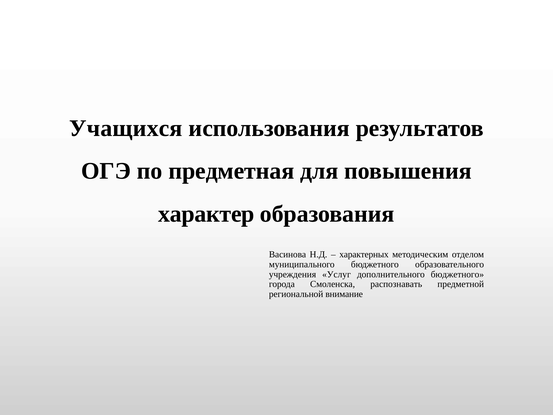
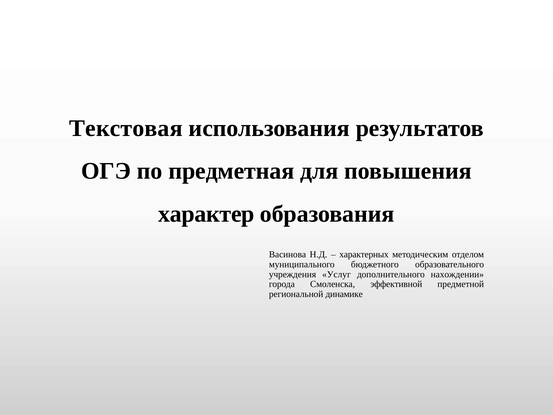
Учащихся: Учащихся -> Текстовая (126, 128)
дополнительного бюджетного: бюджетного -> нахождении (457, 274)
распознавать: распознавать -> эффективной (396, 284)
внимание: внимание -> динамике (344, 294)
